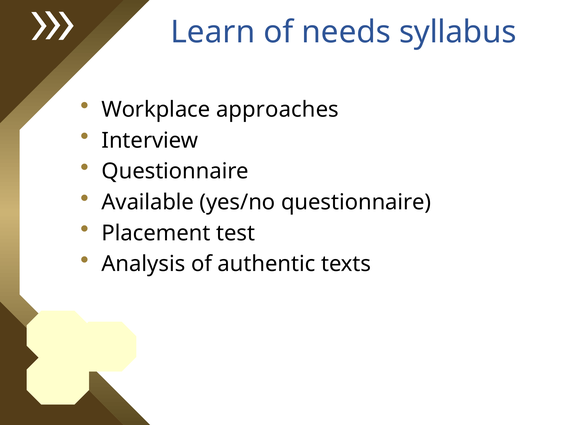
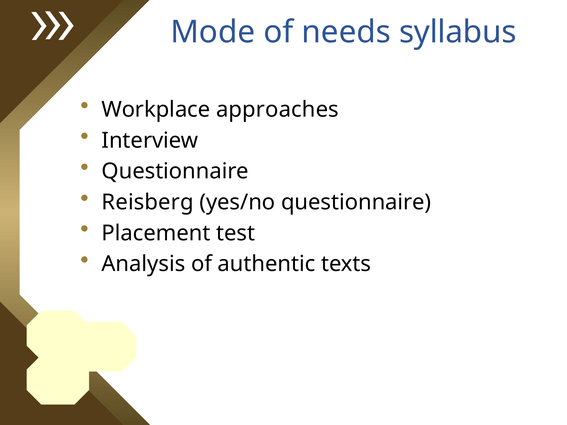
Learn: Learn -> Mode (213, 32)
Available: Available -> Reisberg (148, 202)
